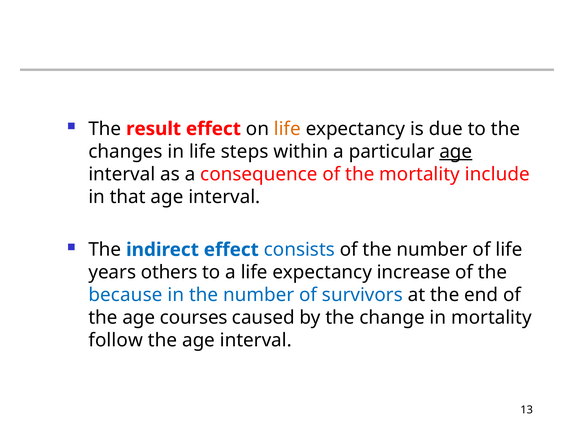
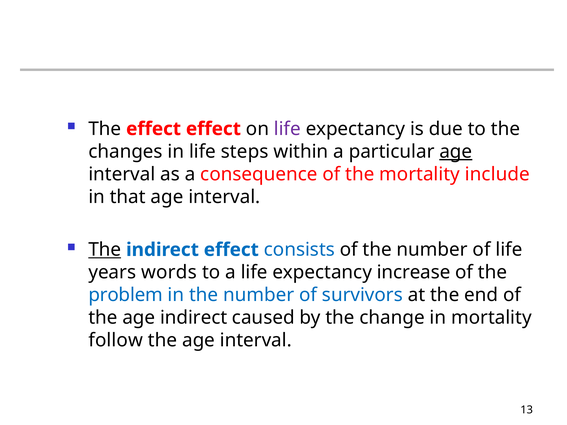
The result: result -> effect (154, 129)
life colour: orange -> purple (287, 129)
The underline: none -> present (105, 250)
others: others -> words (169, 273)
because: because -> problem (126, 295)
age courses: courses -> indirect (194, 318)
